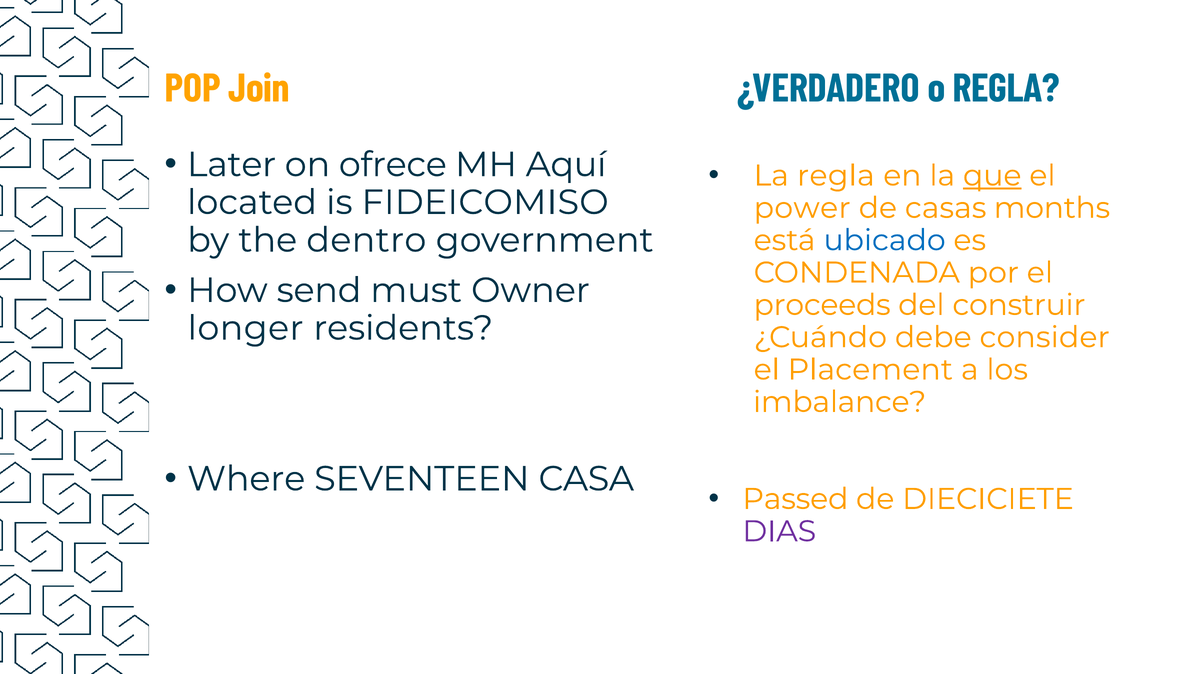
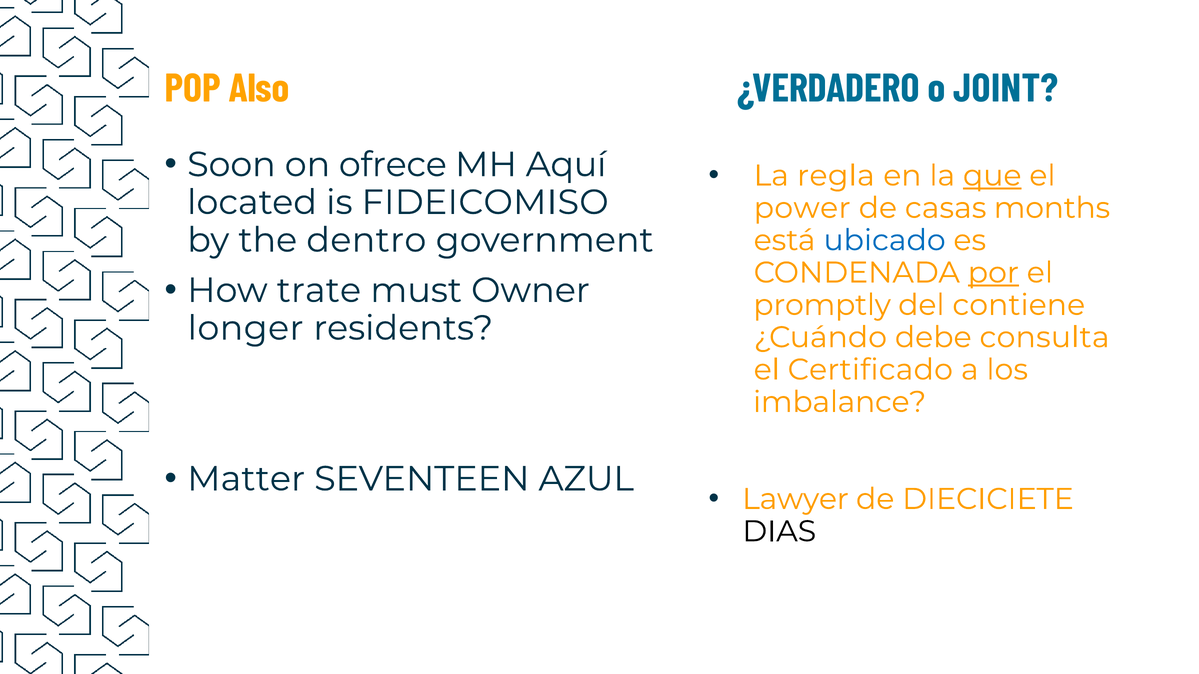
Join: Join -> Also (259, 89)
o REGLA: REGLA -> JOINT (1006, 89)
Later: Later -> Soon (231, 165)
por underline: none -> present (993, 273)
send: send -> trate (319, 291)
proceeds: proceeds -> promptly (822, 305)
construir: construir -> contiene (1019, 305)
consider: consider -> consulta (1045, 338)
Placement: Placement -> Certificado (870, 370)
Where: Where -> Matter (246, 479)
CASA: CASA -> AZUL (586, 479)
Passed: Passed -> Lawyer (795, 499)
DIAS colour: purple -> black (779, 532)
